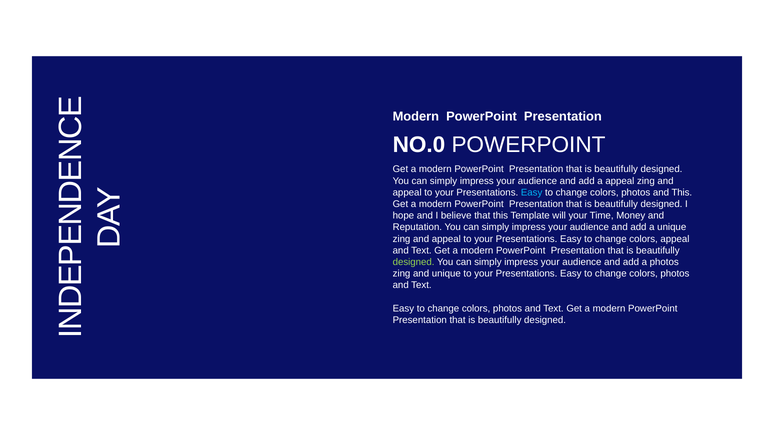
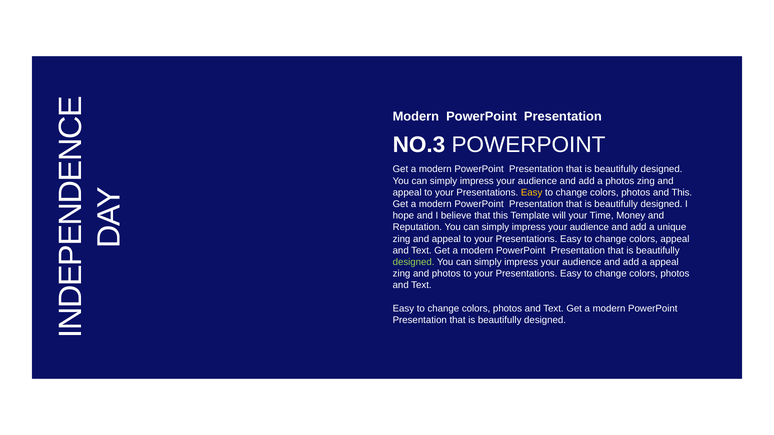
NO.0: NO.0 -> NO.3 (419, 145)
a appeal: appeal -> photos (620, 181)
Easy colour: light blue -> yellow (532, 193)
a photos: photos -> appeal (664, 262)
and unique: unique -> photos (446, 274)
